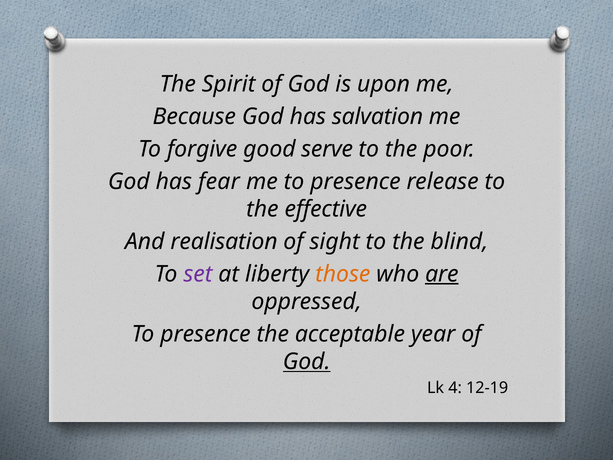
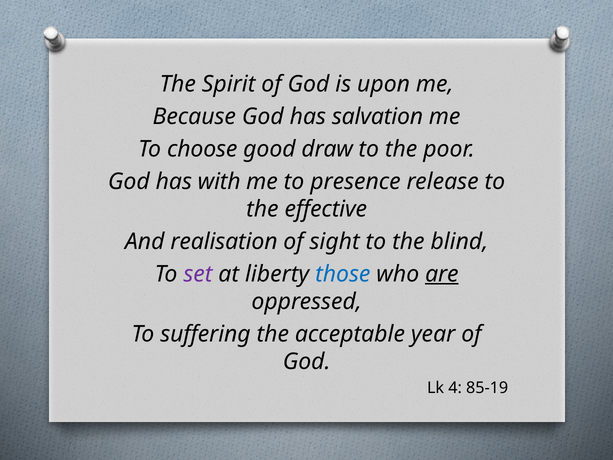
forgive: forgive -> choose (202, 149)
serve: serve -> draw (327, 149)
fear: fear -> with (219, 181)
those colour: orange -> blue (343, 274)
presence: presence -> suffering (205, 334)
God underline: present -> none (307, 361)
12-19: 12-19 -> 85-19 (487, 388)
